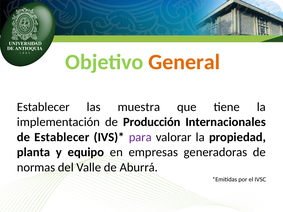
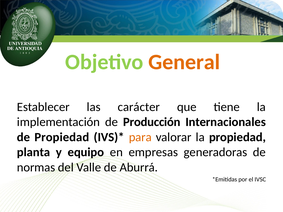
muestra: muestra -> carácter (139, 107)
de Establecer: Establecer -> Propiedad (62, 137)
para colour: purple -> orange (140, 137)
